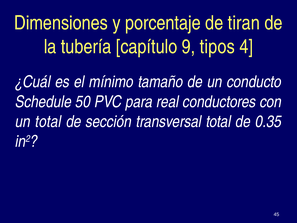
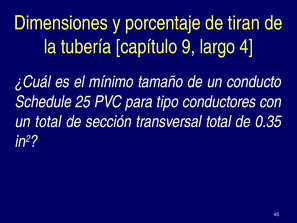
tipos: tipos -> largo (217, 47)
50: 50 -> 25 (83, 102)
real: real -> tipo (168, 102)
